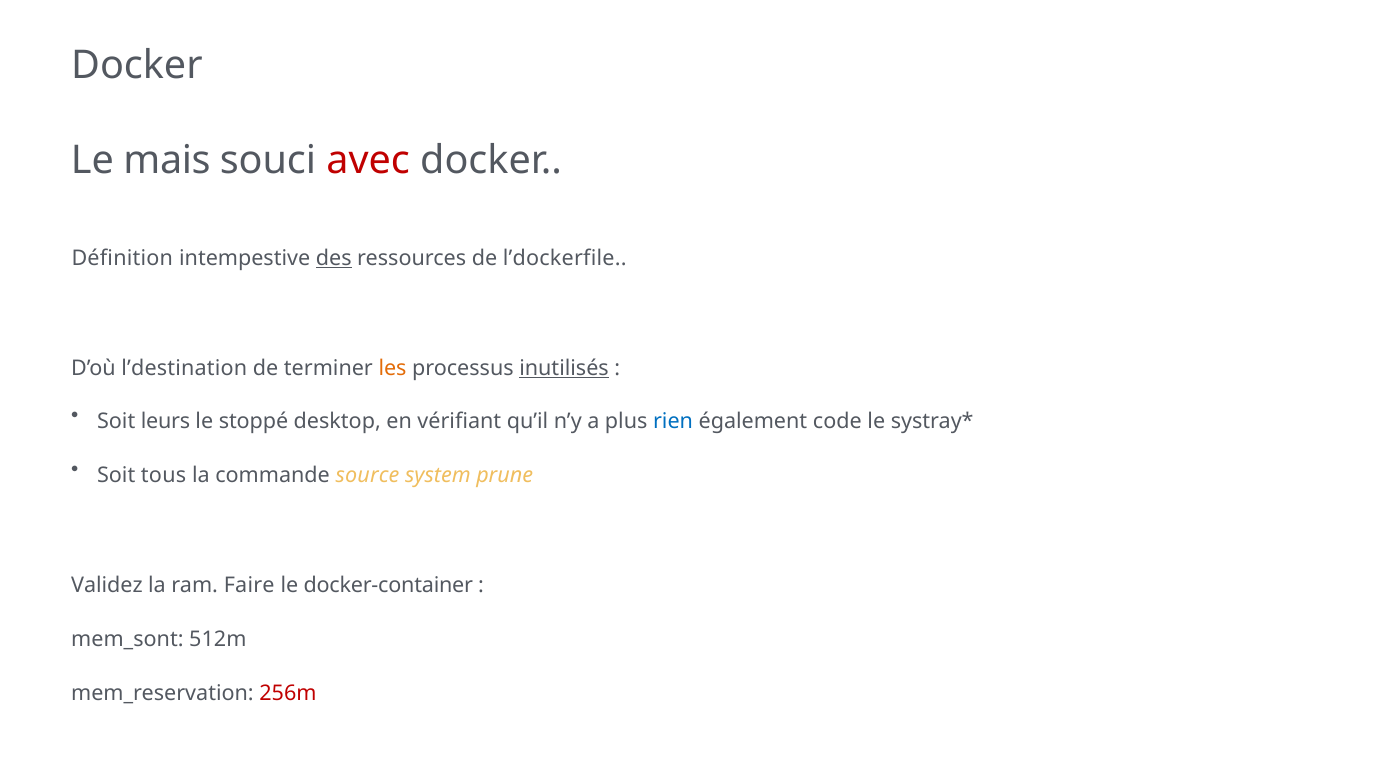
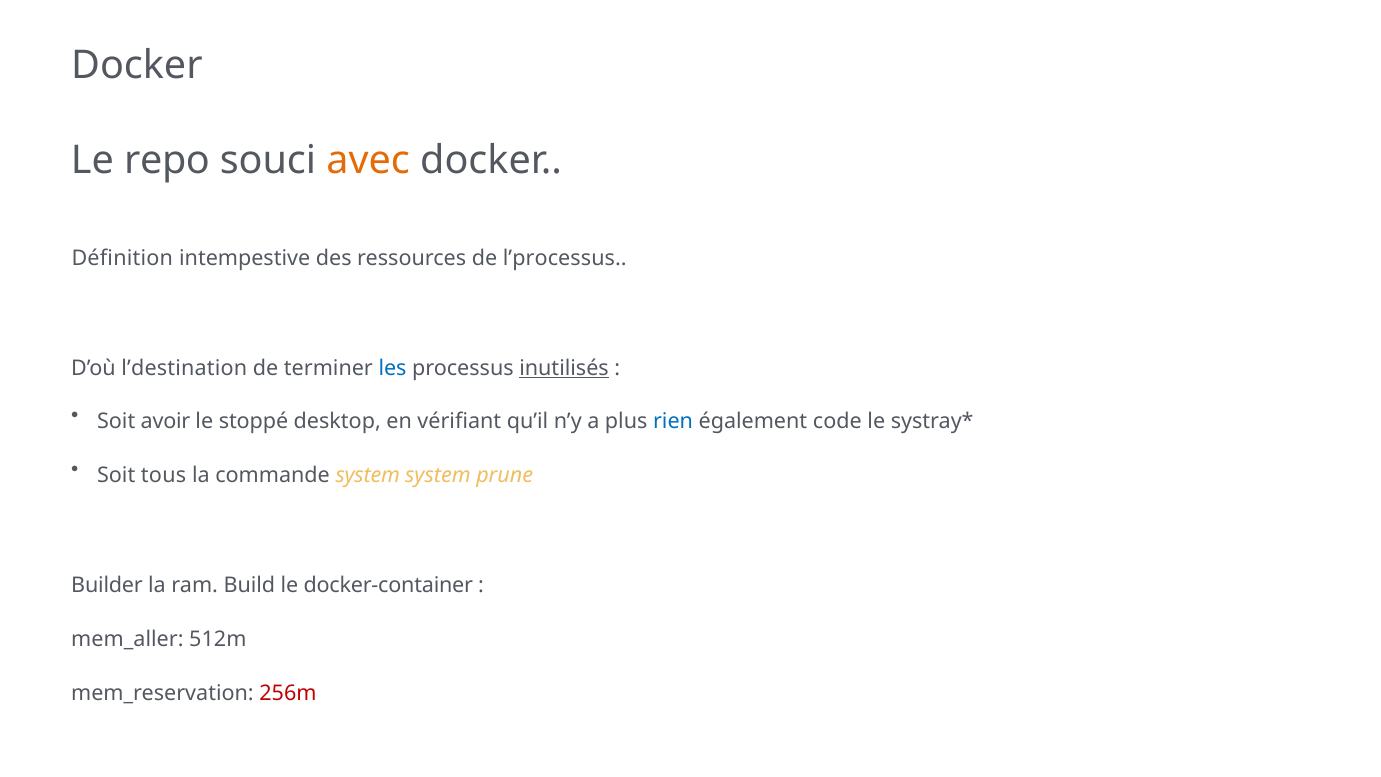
mais: mais -> repo (167, 161)
avec colour: red -> orange (368, 161)
des underline: present -> none (334, 258)
l’dockerfile: l’dockerfile -> l’processus (565, 258)
les colour: orange -> blue (393, 368)
leurs: leurs -> avoir (165, 422)
commande source: source -> system (368, 475)
Validez: Validez -> Builder (107, 585)
Faire: Faire -> Build (249, 585)
mem_sont: mem_sont -> mem_aller (127, 639)
